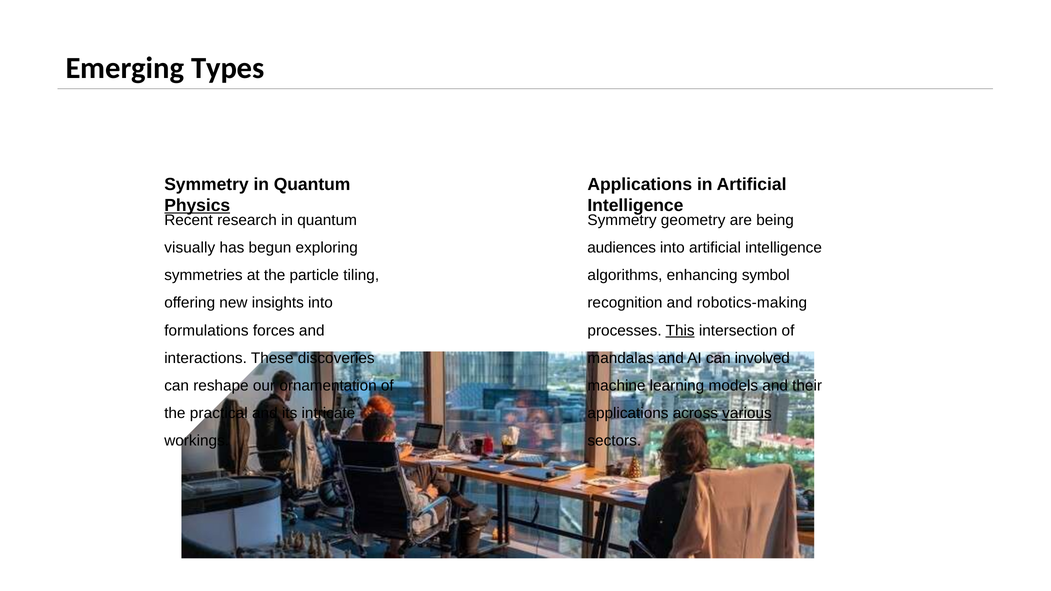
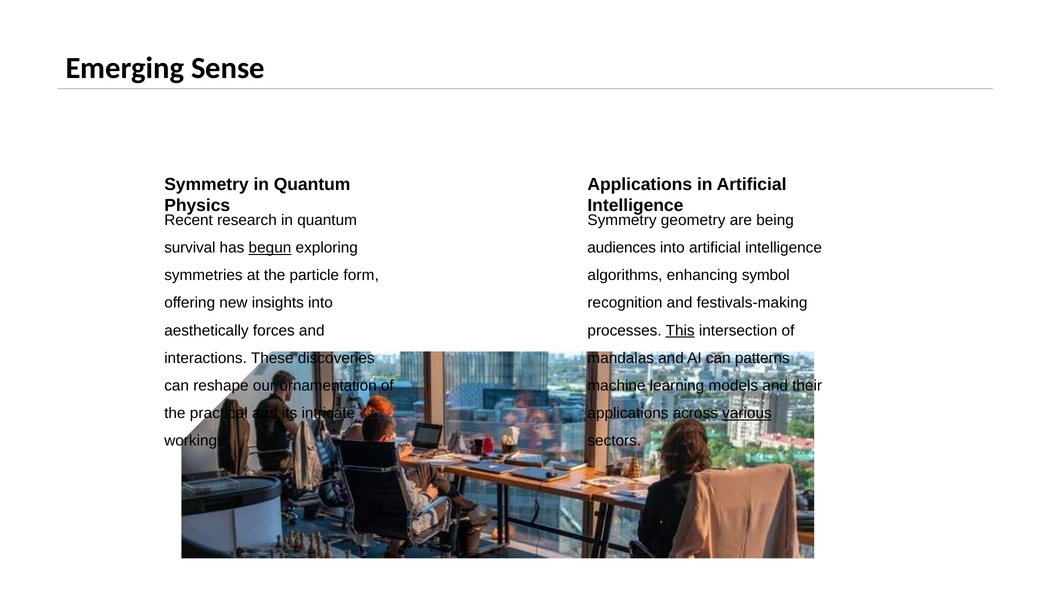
Types: Types -> Sense (228, 68)
Physics underline: present -> none (197, 206)
visually: visually -> survival (190, 248)
begun underline: none -> present (270, 248)
tiling: tiling -> form (361, 275)
robotics-making: robotics-making -> festivals-making (752, 303)
formulations: formulations -> aesthetically (206, 331)
involved: involved -> patterns (762, 358)
